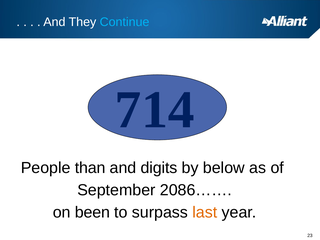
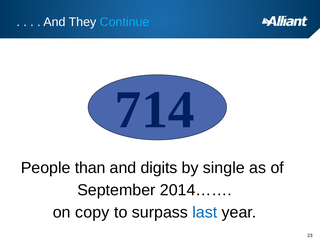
below: below -> single (224, 168)
2086……: 2086…… -> 2014…… (196, 190)
been: been -> copy (92, 212)
last colour: orange -> blue (205, 212)
